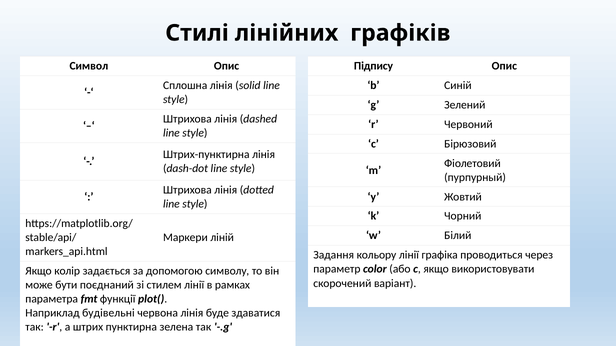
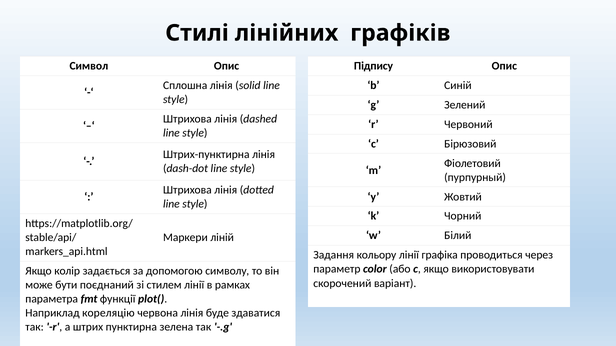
будівельні: будівельні -> кореляцію (108, 314)
